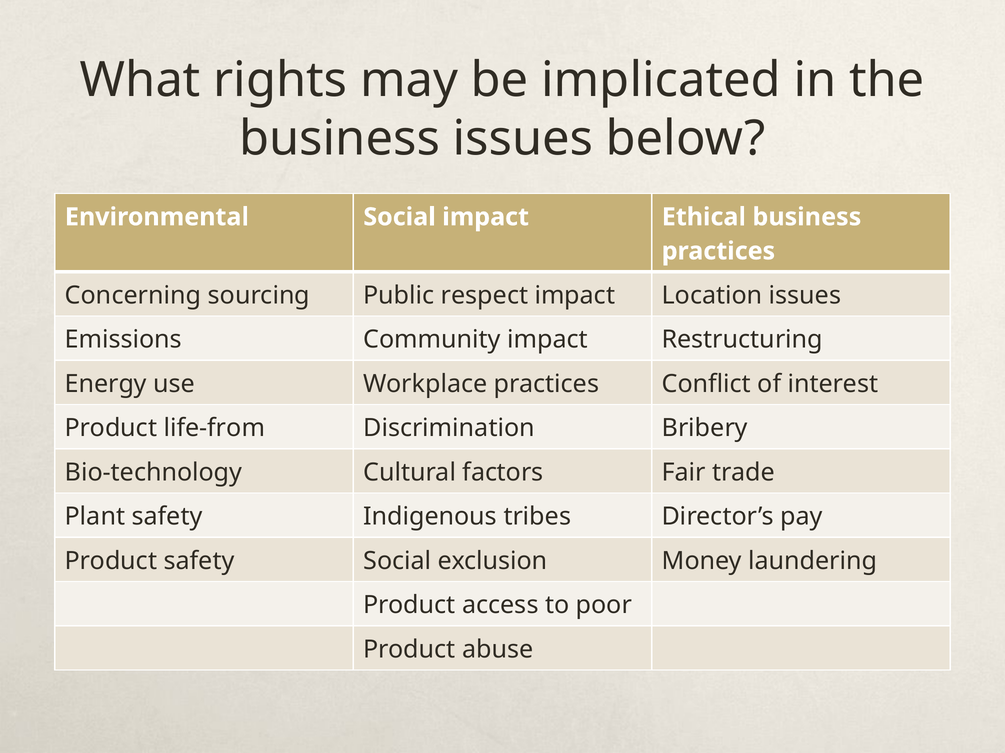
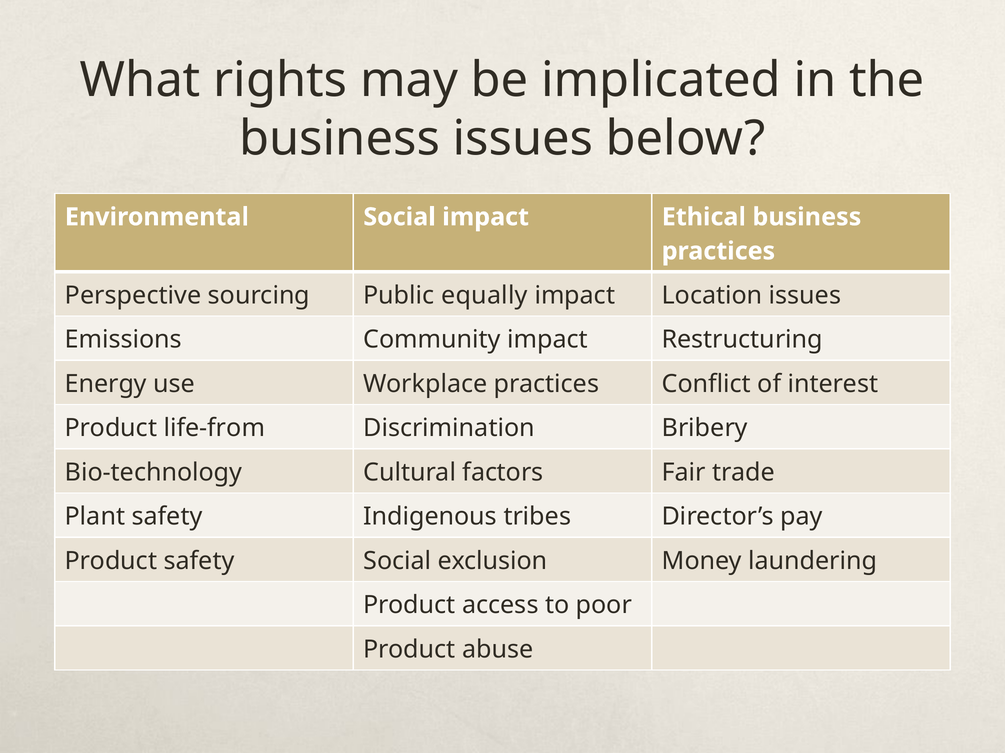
Concerning: Concerning -> Perspective (133, 296)
respect: respect -> equally (484, 296)
